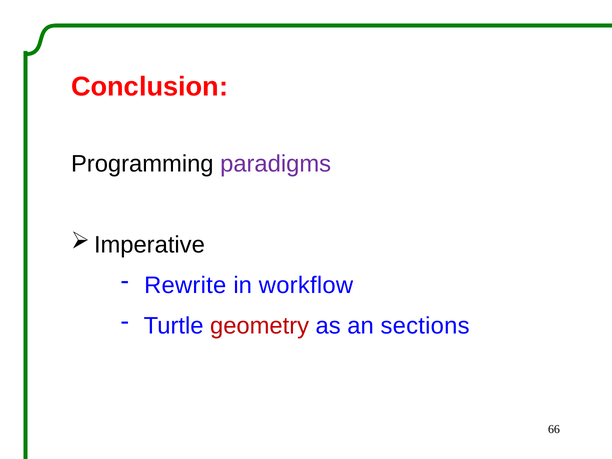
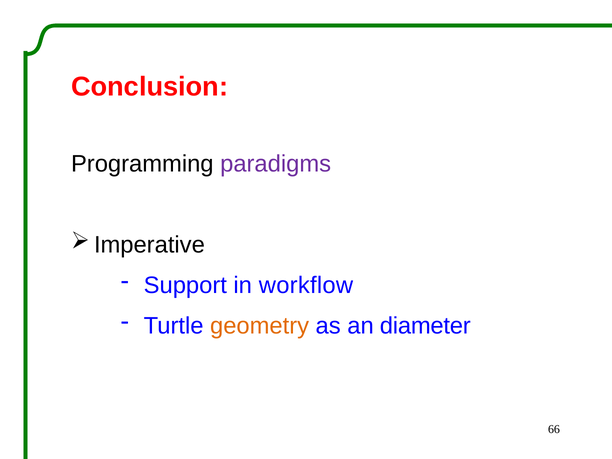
Rewrite: Rewrite -> Support (185, 285)
geometry colour: red -> orange (260, 326)
sections: sections -> diameter (425, 326)
